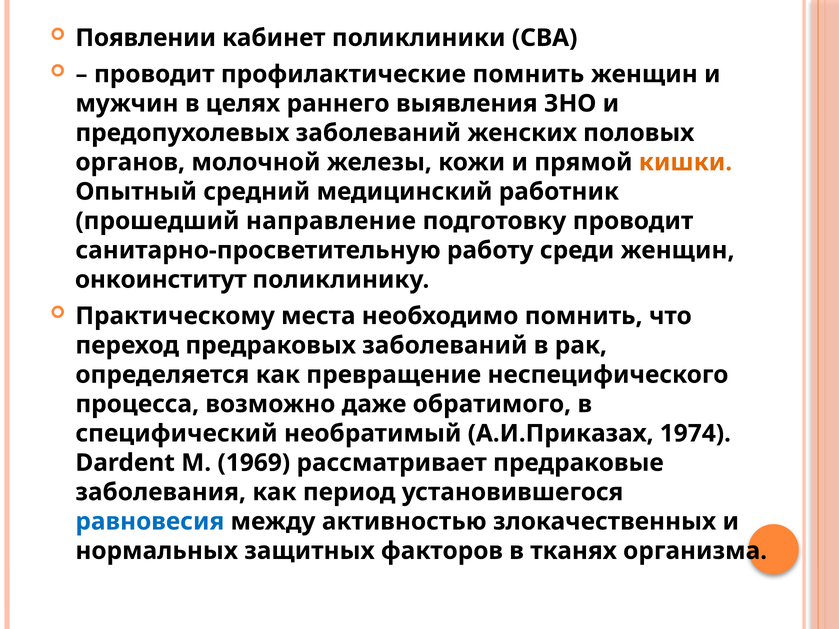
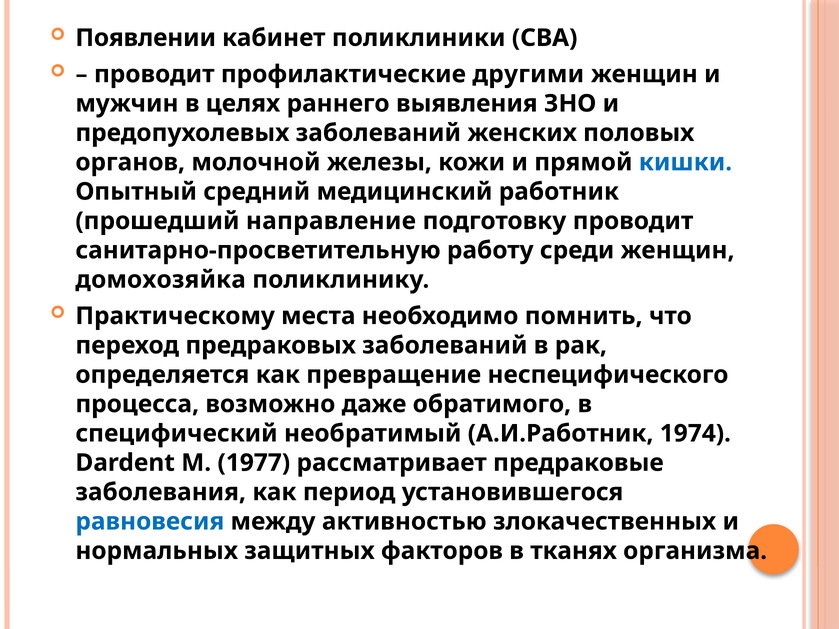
профилактические помнить: помнить -> другими (528, 74)
кишки colour: orange -> blue (685, 162)
онкоинститут: онкоинститут -> домохозяйка (161, 280)
А.И.Приказах: А.И.Приказах -> А.И.Работник (561, 434)
1969: 1969 -> 1977 (254, 463)
